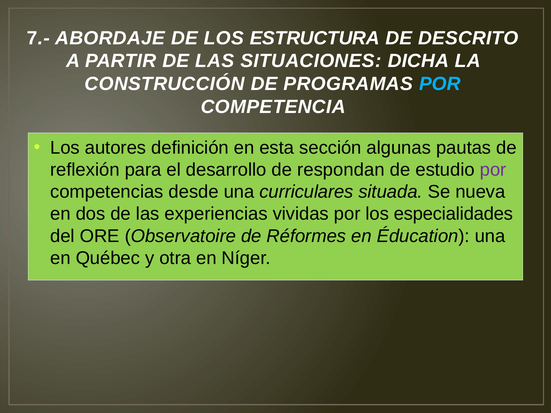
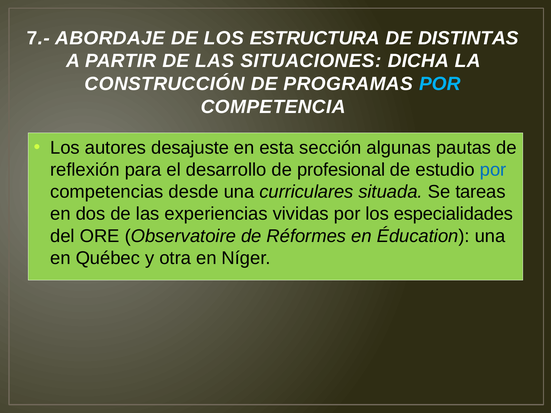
DESCRITO: DESCRITO -> DISTINTAS (468, 38)
definición: definición -> desajuste (190, 148)
respondan: respondan -> profesional (341, 170)
por colour: purple -> blue (493, 170)
nueva: nueva -> tareas (480, 192)
